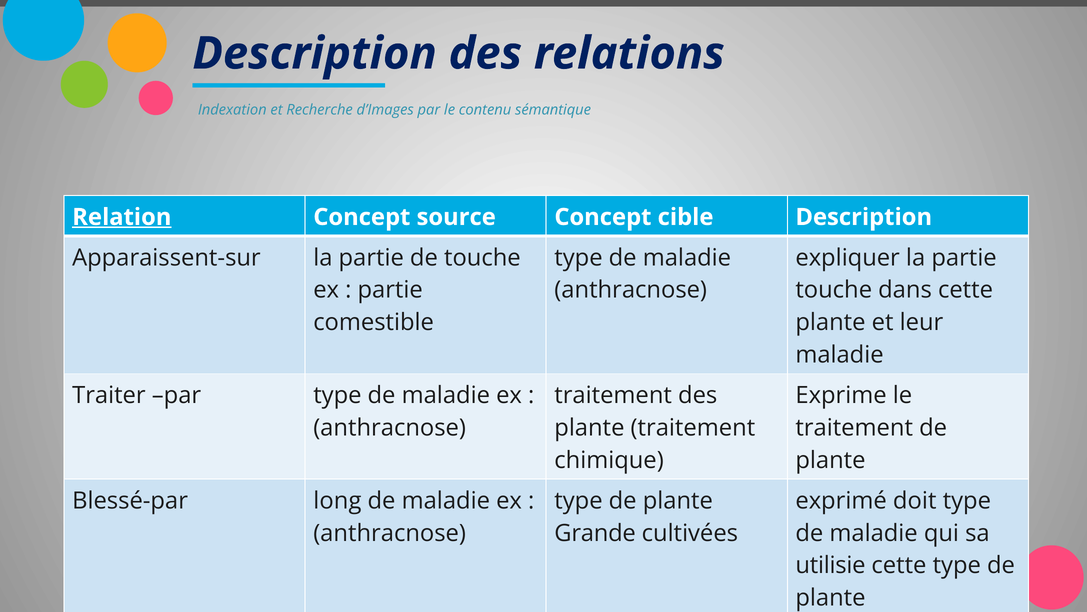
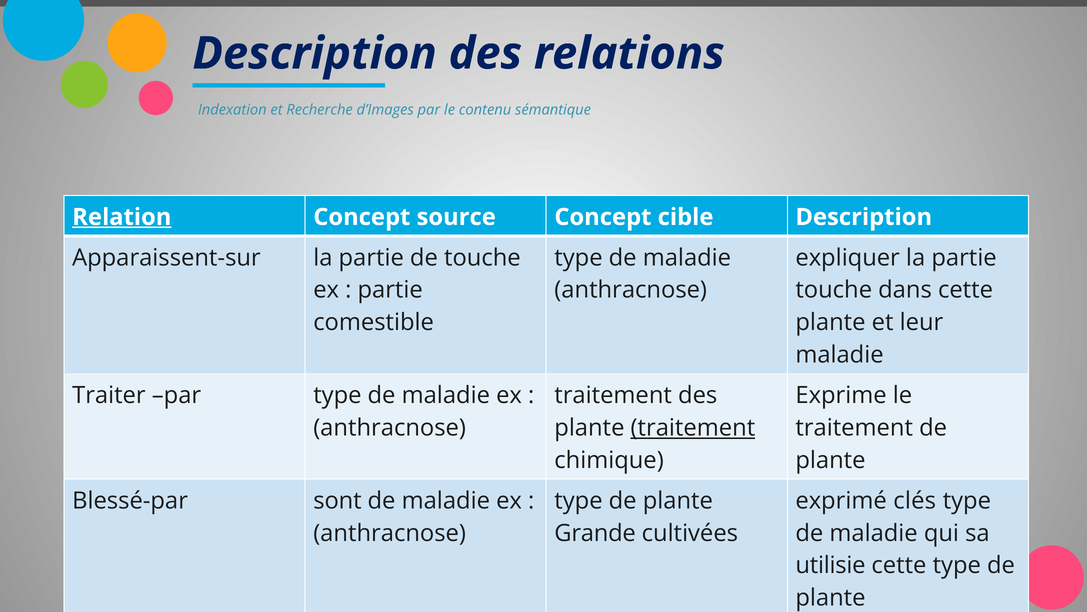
traitement underline: none -> present (693, 427)
long: long -> sont (337, 500)
doit: doit -> clés (915, 500)
